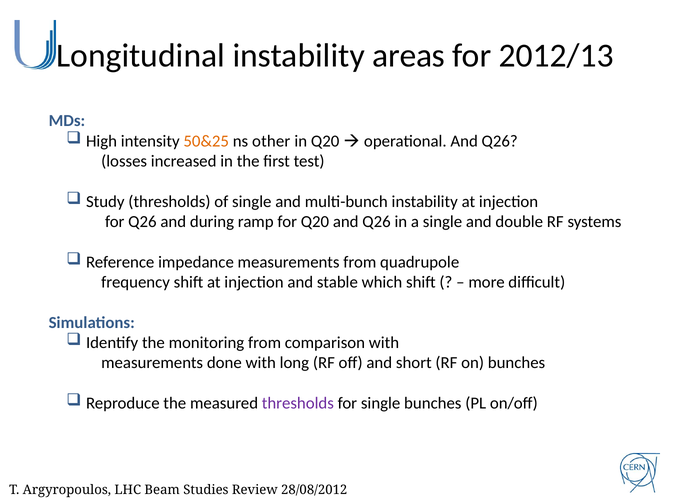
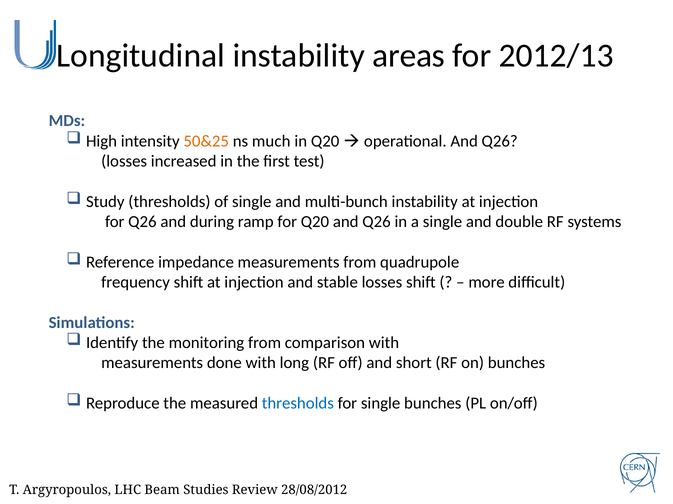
other: other -> much (271, 141)
stable which: which -> losses (382, 283)
thresholds colour: purple -> blue (298, 404)
